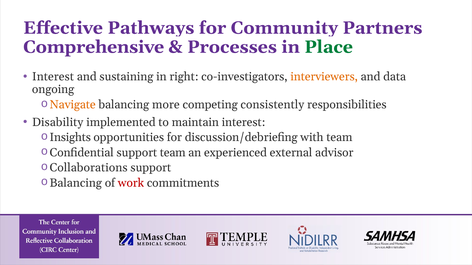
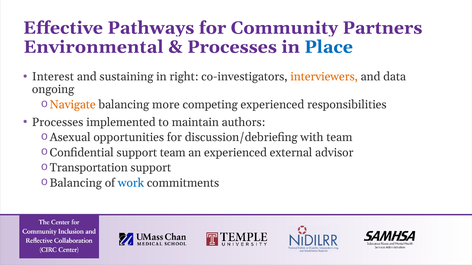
Comprehensive: Comprehensive -> Environmental (94, 47)
Place colour: green -> blue (329, 47)
competing consistently: consistently -> experienced (272, 105)
Disability: Disability -> Processes (58, 122)
maintain interest: interest -> authors (244, 122)
Insights: Insights -> Asexual (70, 138)
Collaborations: Collaborations -> Transportation (89, 168)
work colour: red -> blue (131, 183)
